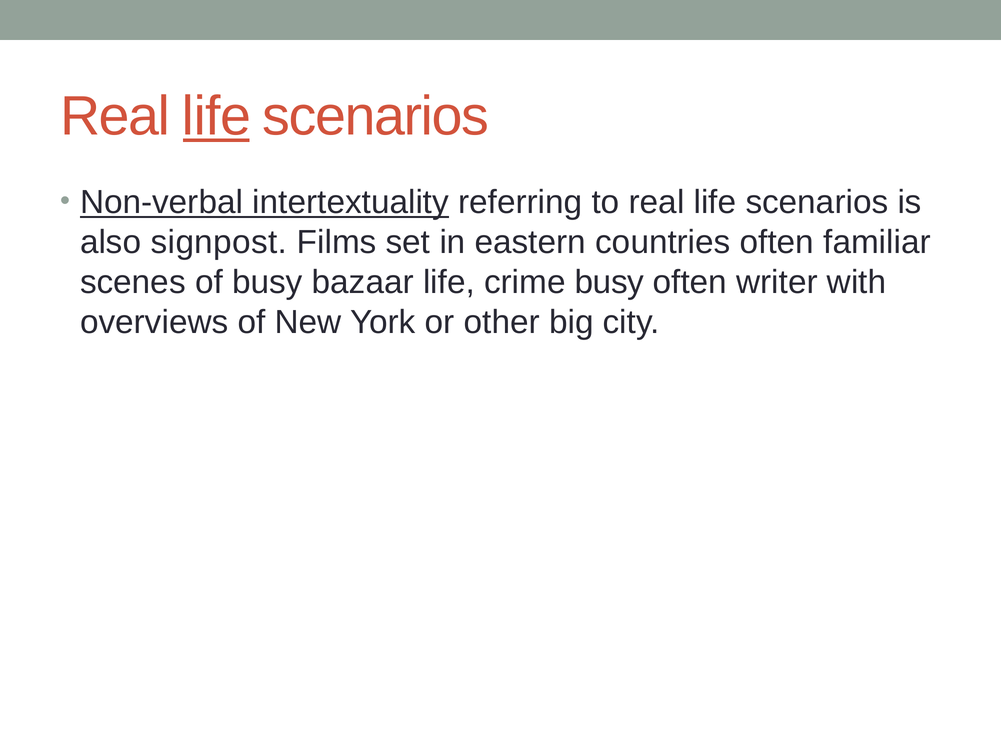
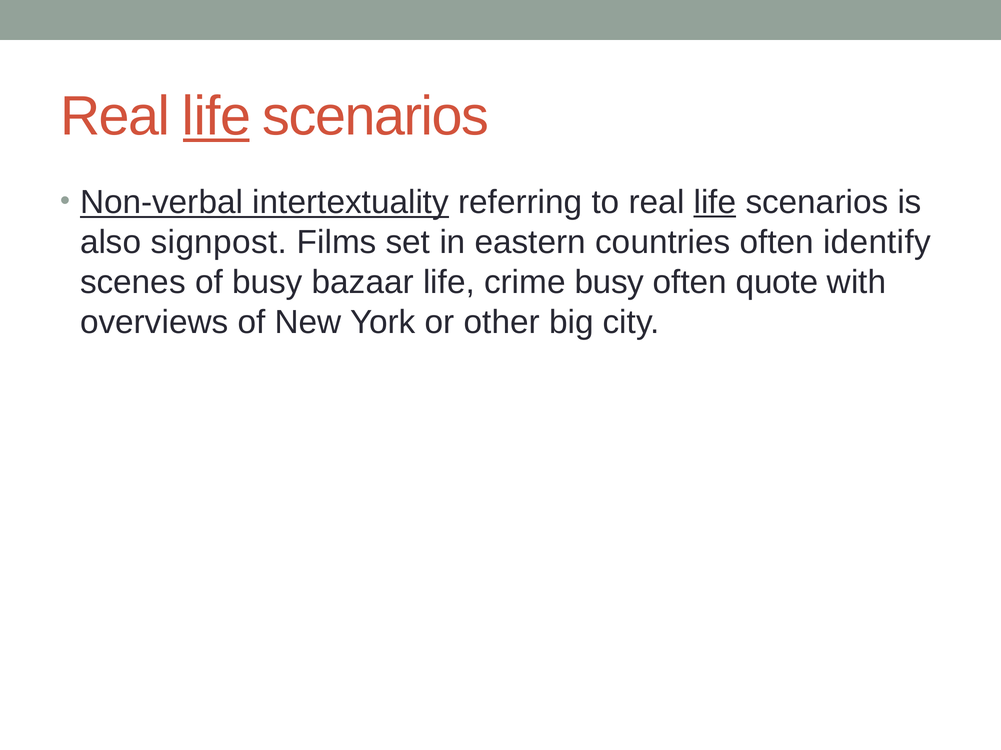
life underline: none -> present (715, 203)
familiar: familiar -> identify (877, 243)
writer: writer -> quote (777, 283)
